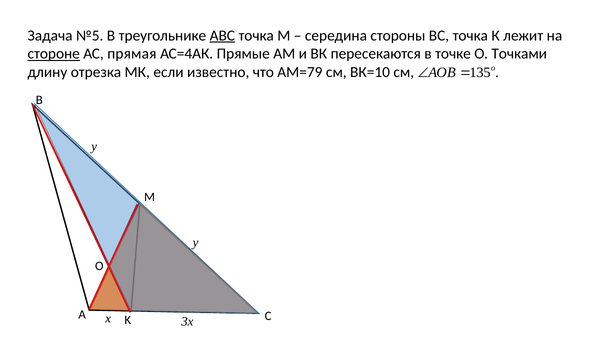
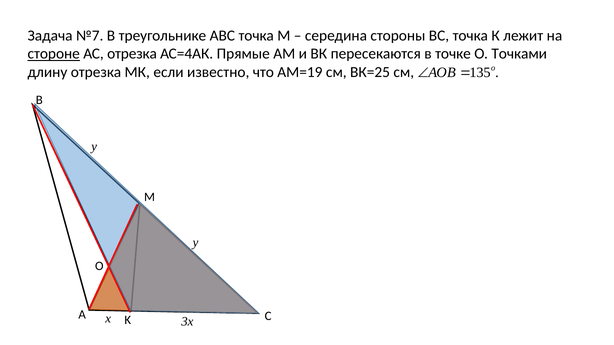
№5: №5 -> №7 (90, 36)
АВС underline: present -> none (222, 36)
АС прямая: прямая -> отрезка (132, 54)
АМ=79: АМ=79 -> АМ=19 (300, 72)
ВК=10: ВК=10 -> ВК=25 (370, 72)
